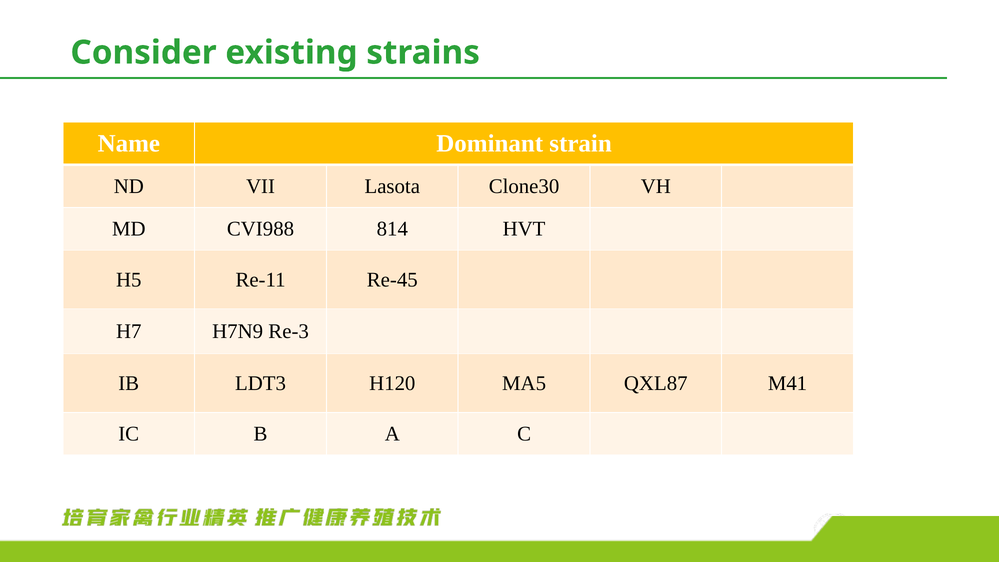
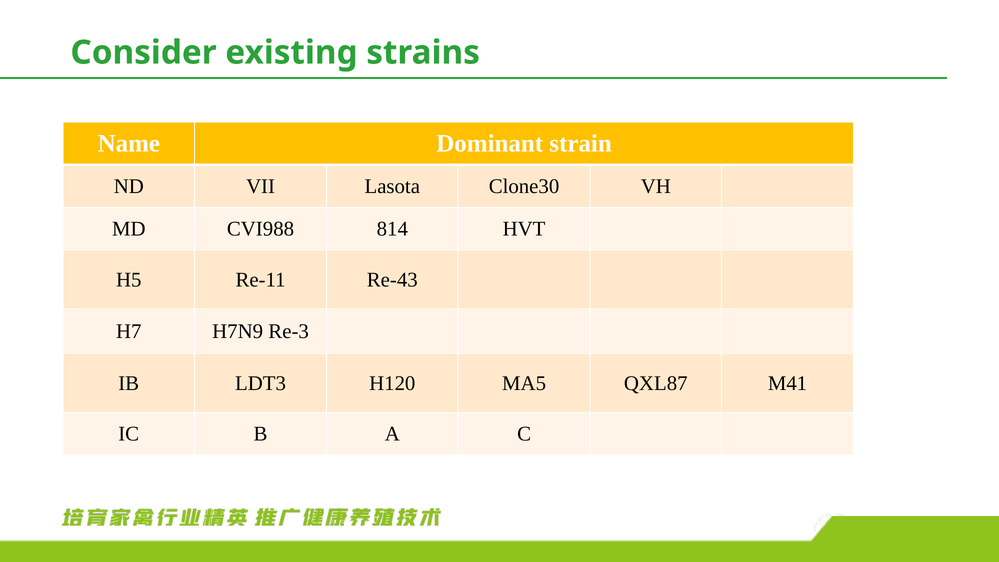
Re-45: Re-45 -> Re-43 (392, 280)
